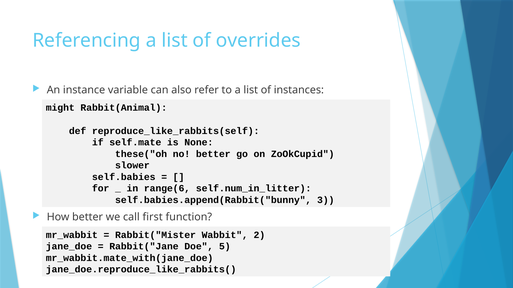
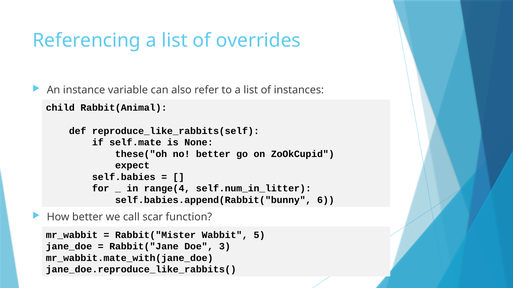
might: might -> child (60, 108)
slower: slower -> expect (132, 166)
range(6: range(6 -> range(4 (167, 189)
3: 3 -> 6 (326, 200)
first: first -> scar (153, 218)
2: 2 -> 5 (259, 235)
5: 5 -> 3 (225, 247)
